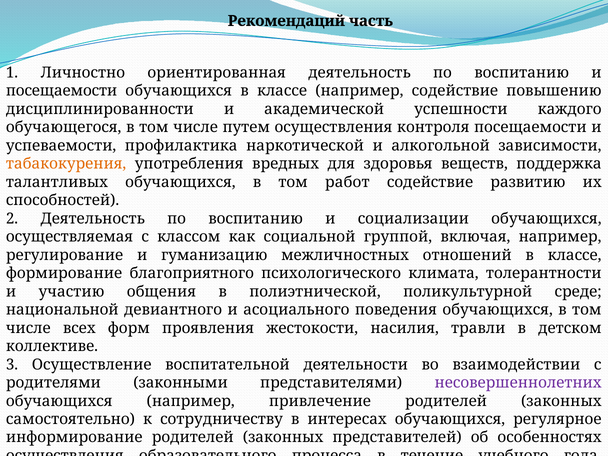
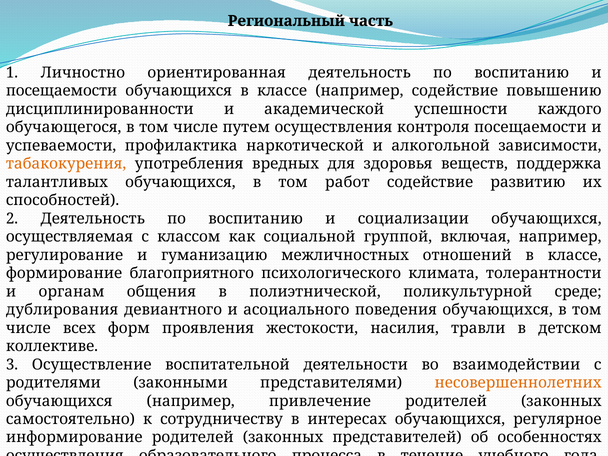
Рекомендаций: Рекомендаций -> Региональный (286, 21)
участию: участию -> органам (72, 292)
национальной: национальной -> дублирования (62, 310)
несовершеннолетних colour: purple -> orange (518, 383)
